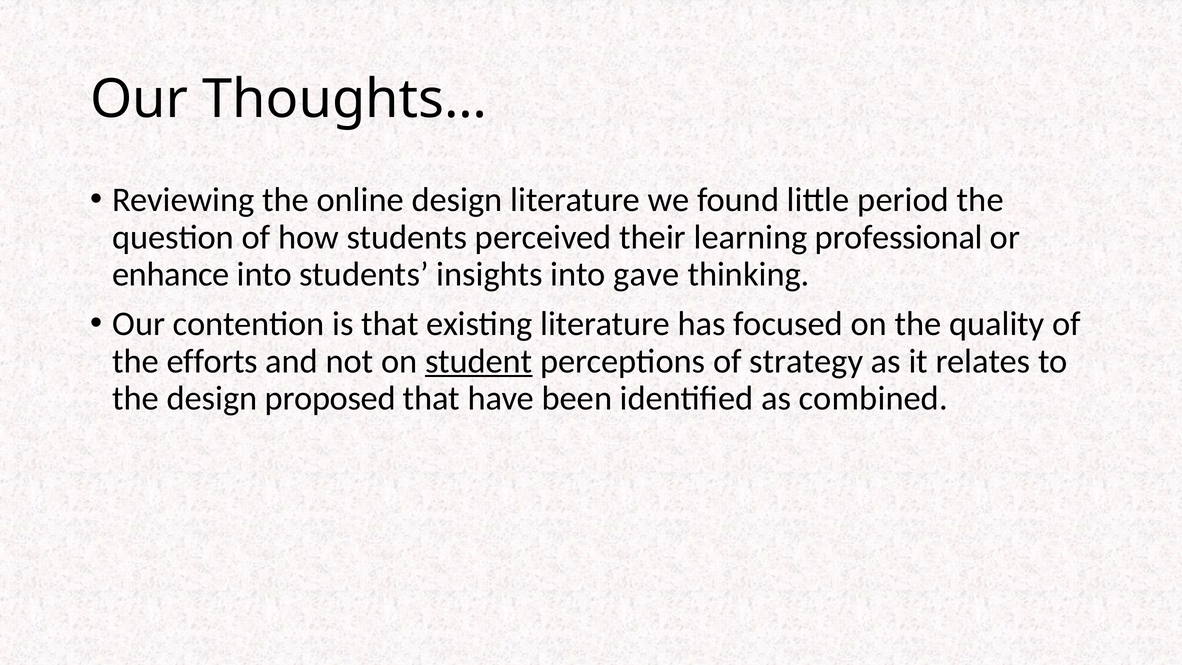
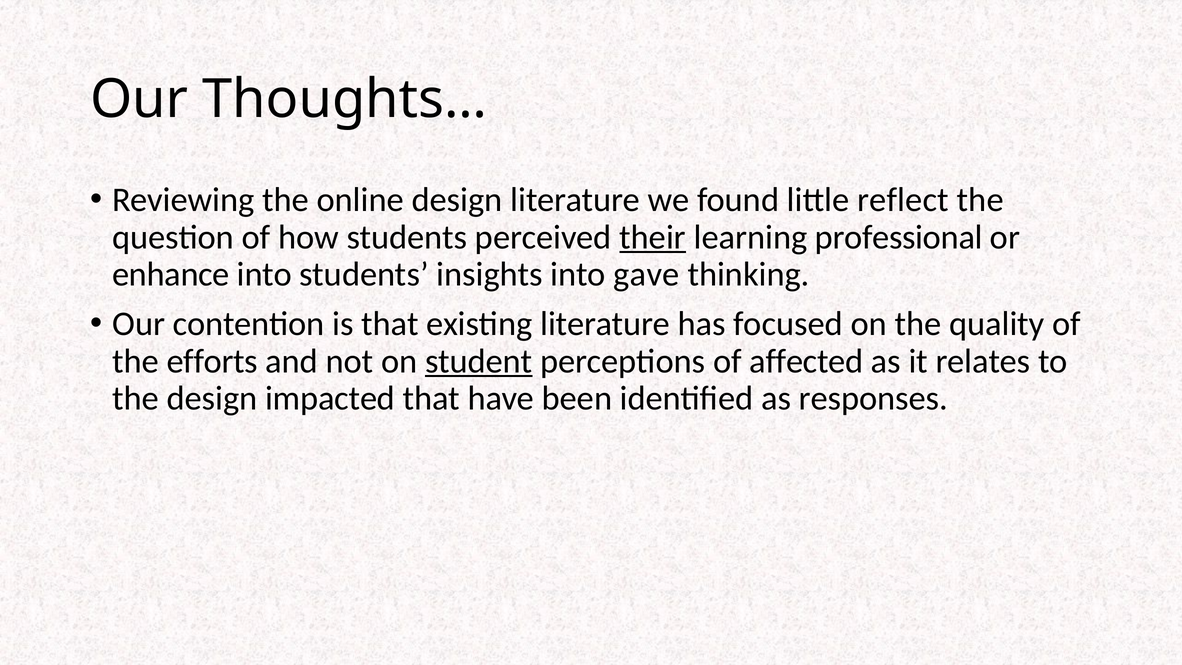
period: period -> reflect (903, 200)
their underline: none -> present (653, 237)
strategy: strategy -> affected (806, 361)
proposed: proposed -> impacted (330, 398)
combined: combined -> responses (873, 398)
